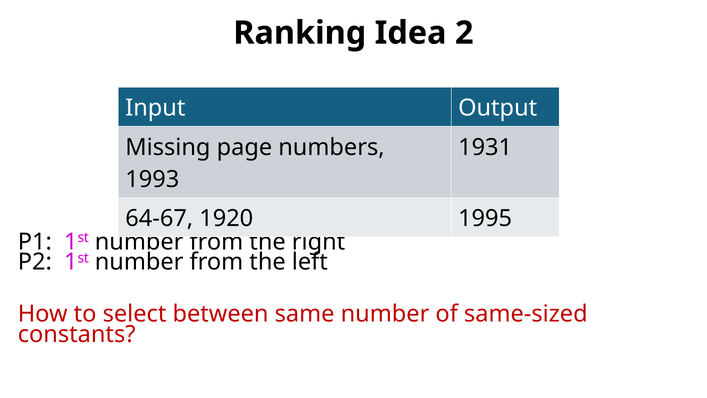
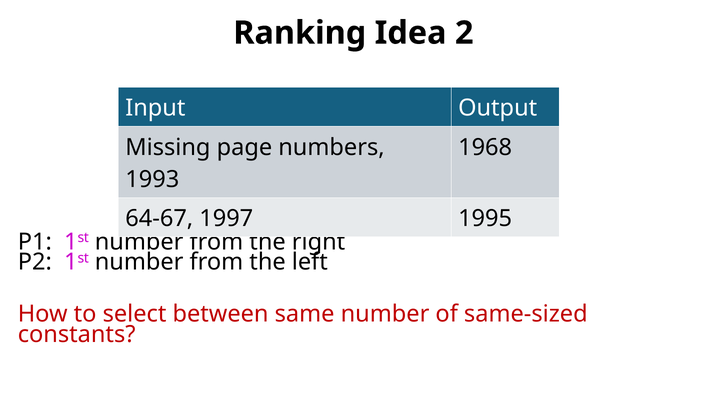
1931: 1931 -> 1968 (485, 147)
1920: 1920 -> 1997 (226, 219)
